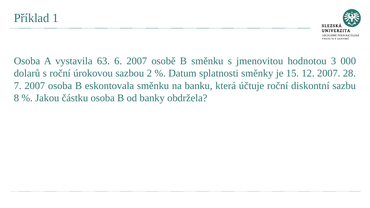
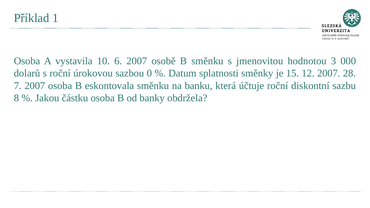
63: 63 -> 10 (103, 61)
2: 2 -> 0 (149, 73)
